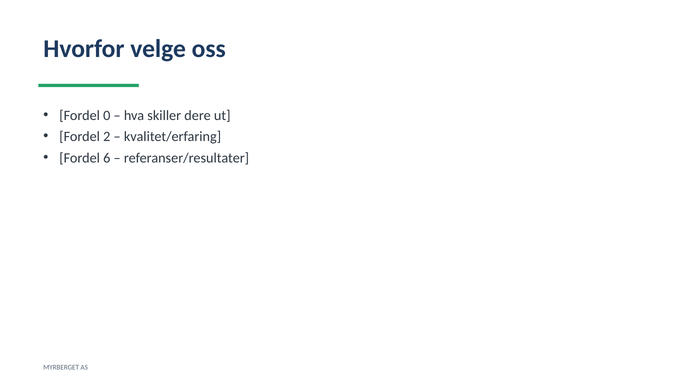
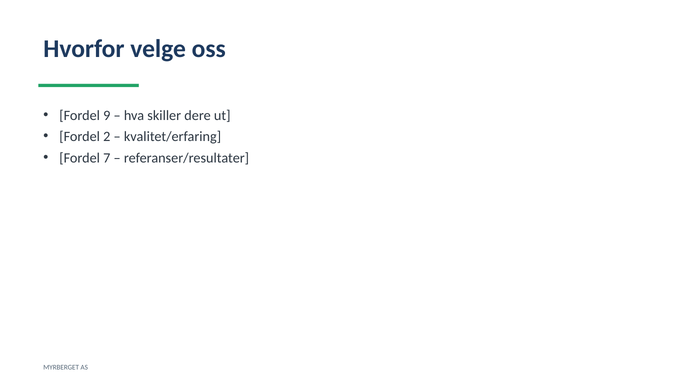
0: 0 -> 9 (107, 115)
6: 6 -> 7 (107, 158)
